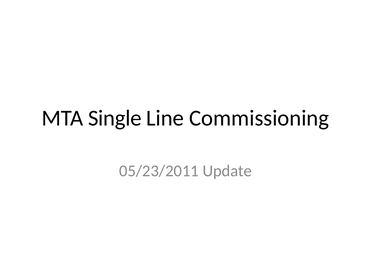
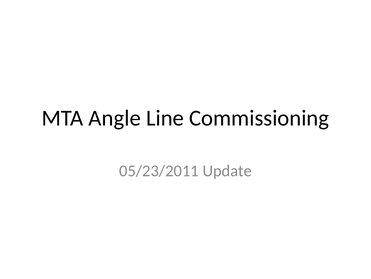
Single: Single -> Angle (115, 118)
